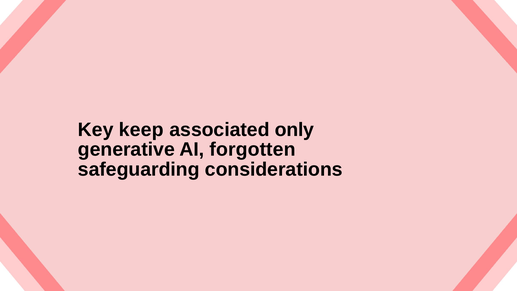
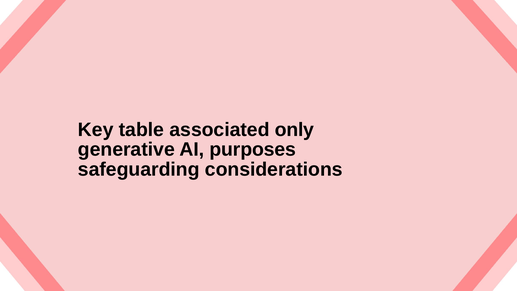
keep: keep -> table (141, 130)
forgotten: forgotten -> purposes (253, 149)
